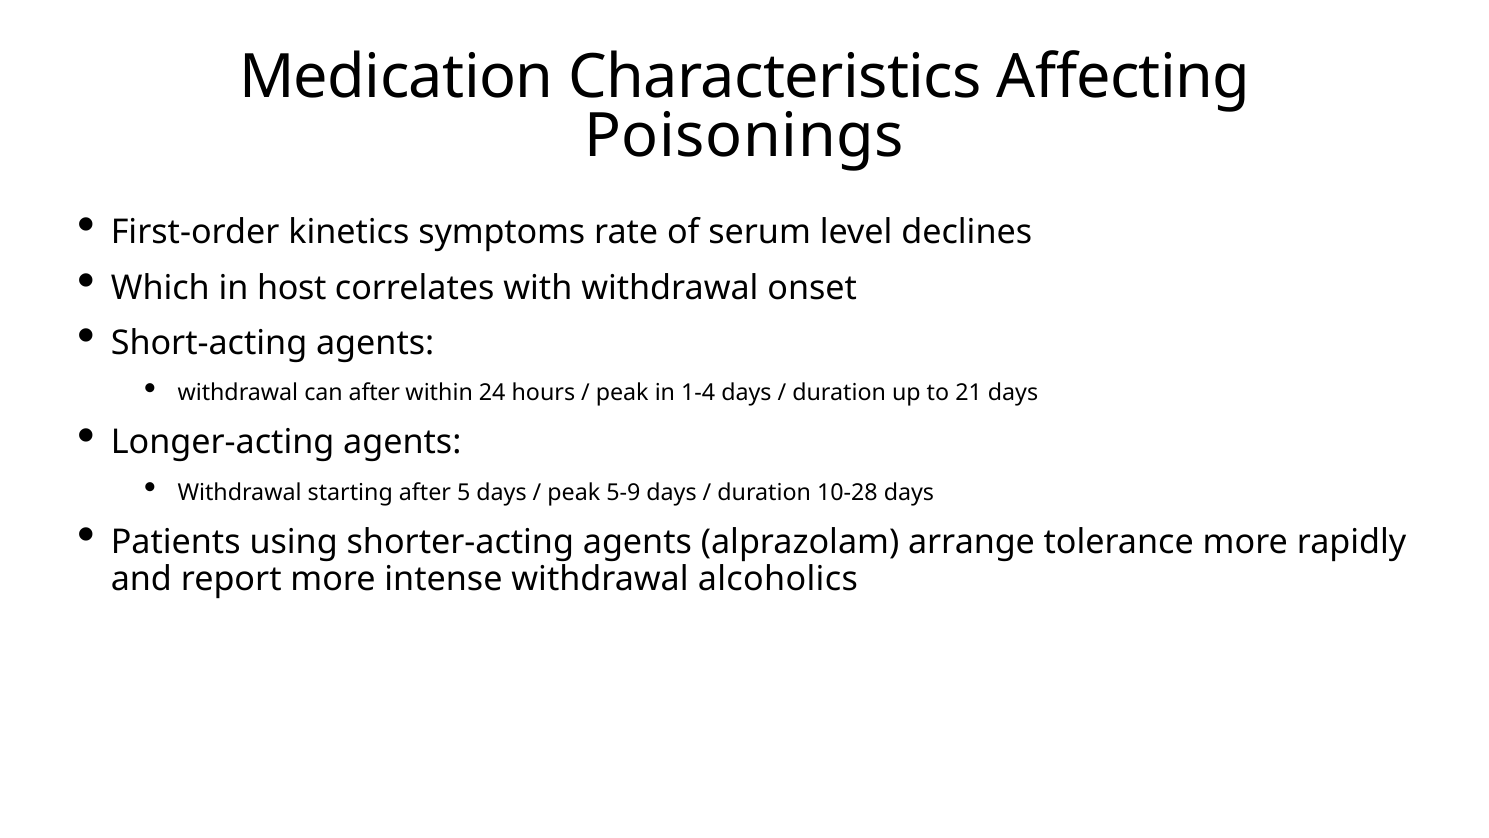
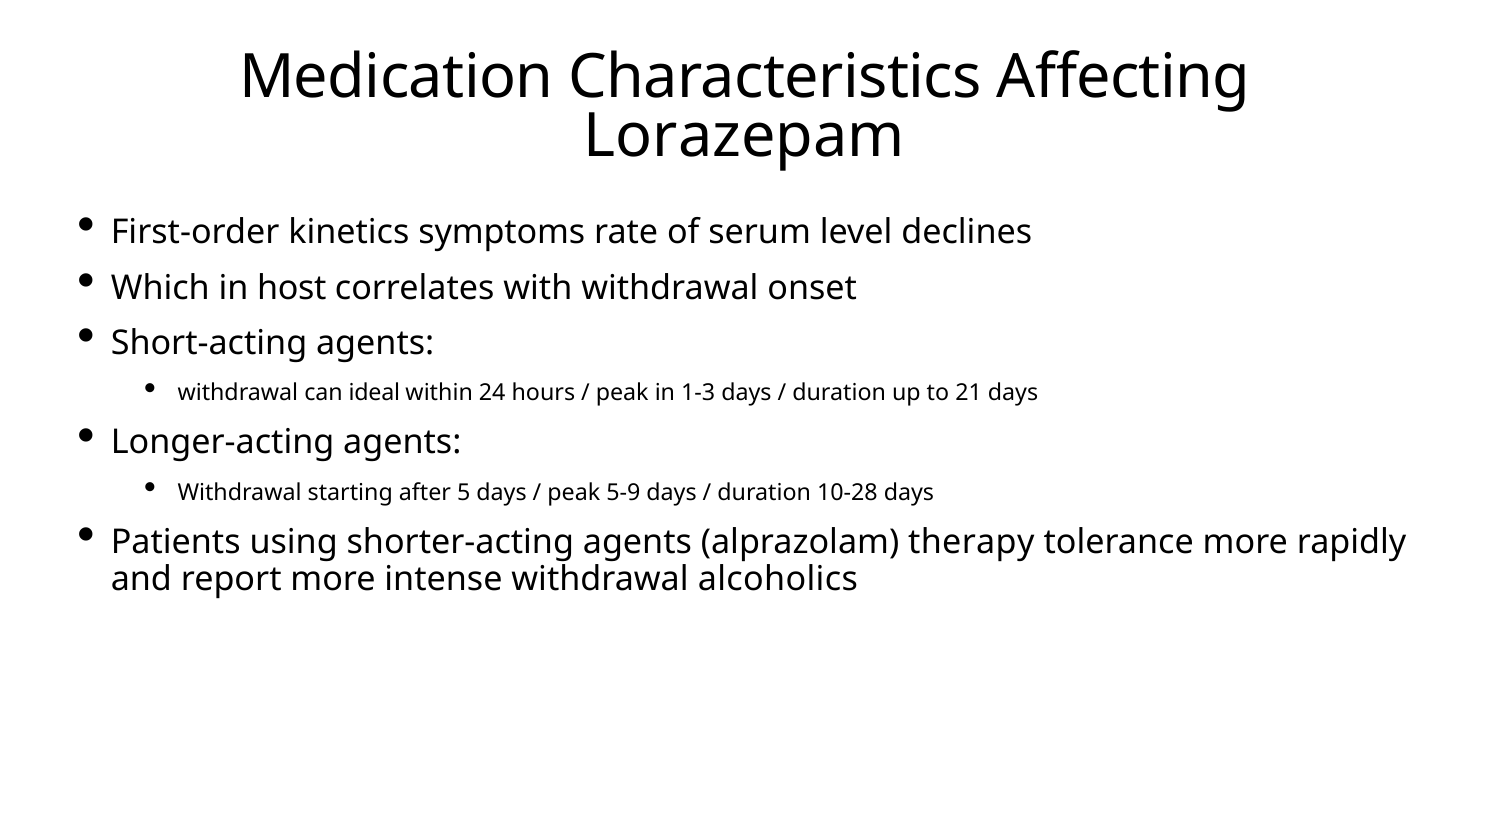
Poisonings: Poisonings -> Lorazepam (744, 136)
can after: after -> ideal (374, 393)
1-4: 1-4 -> 1-3 (698, 393)
arrange: arrange -> therapy (971, 542)
